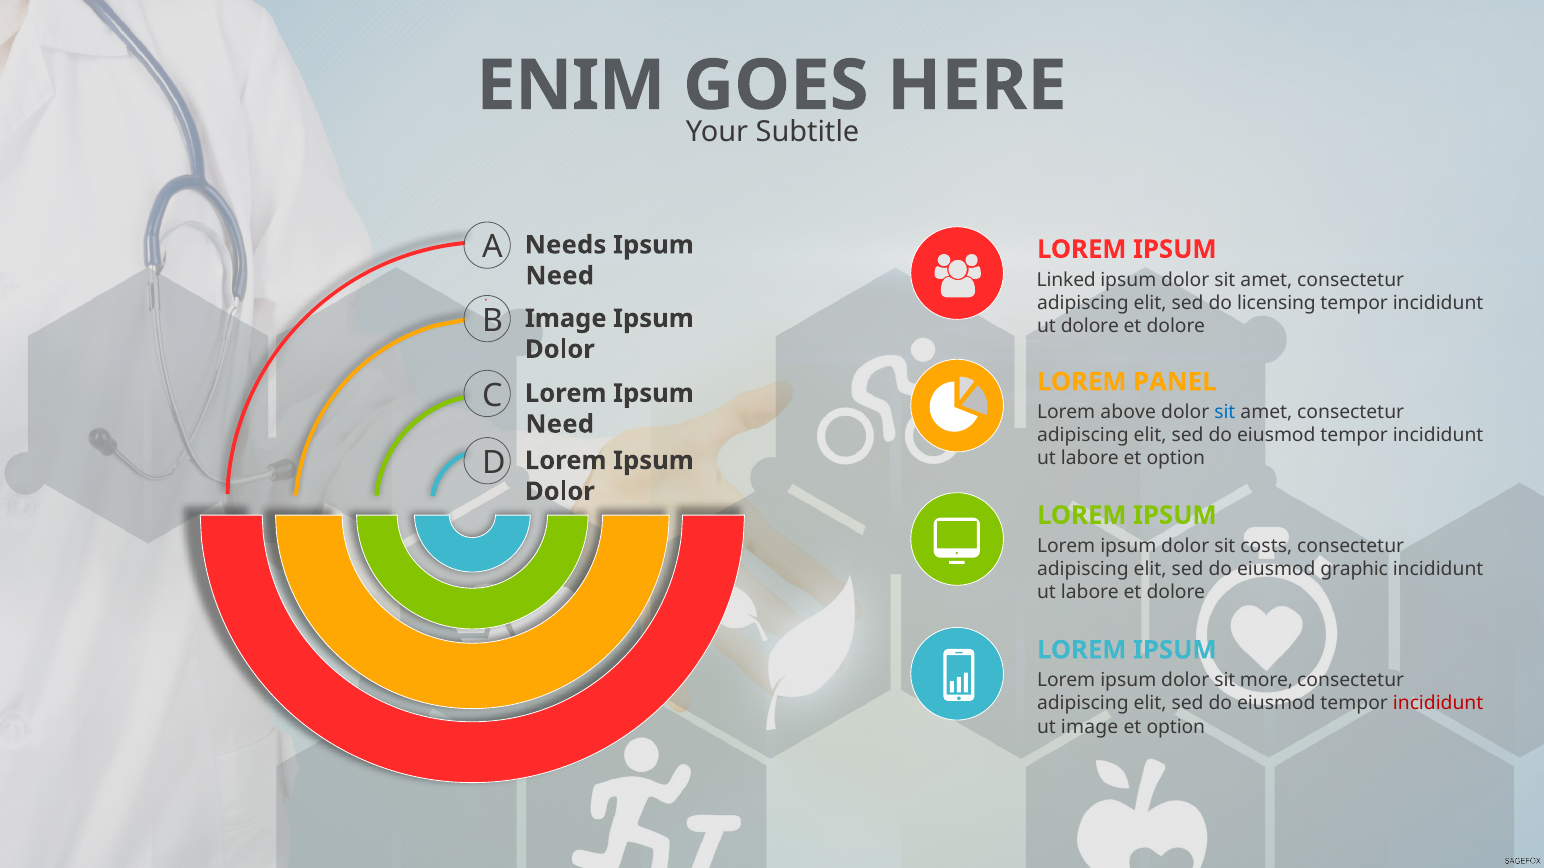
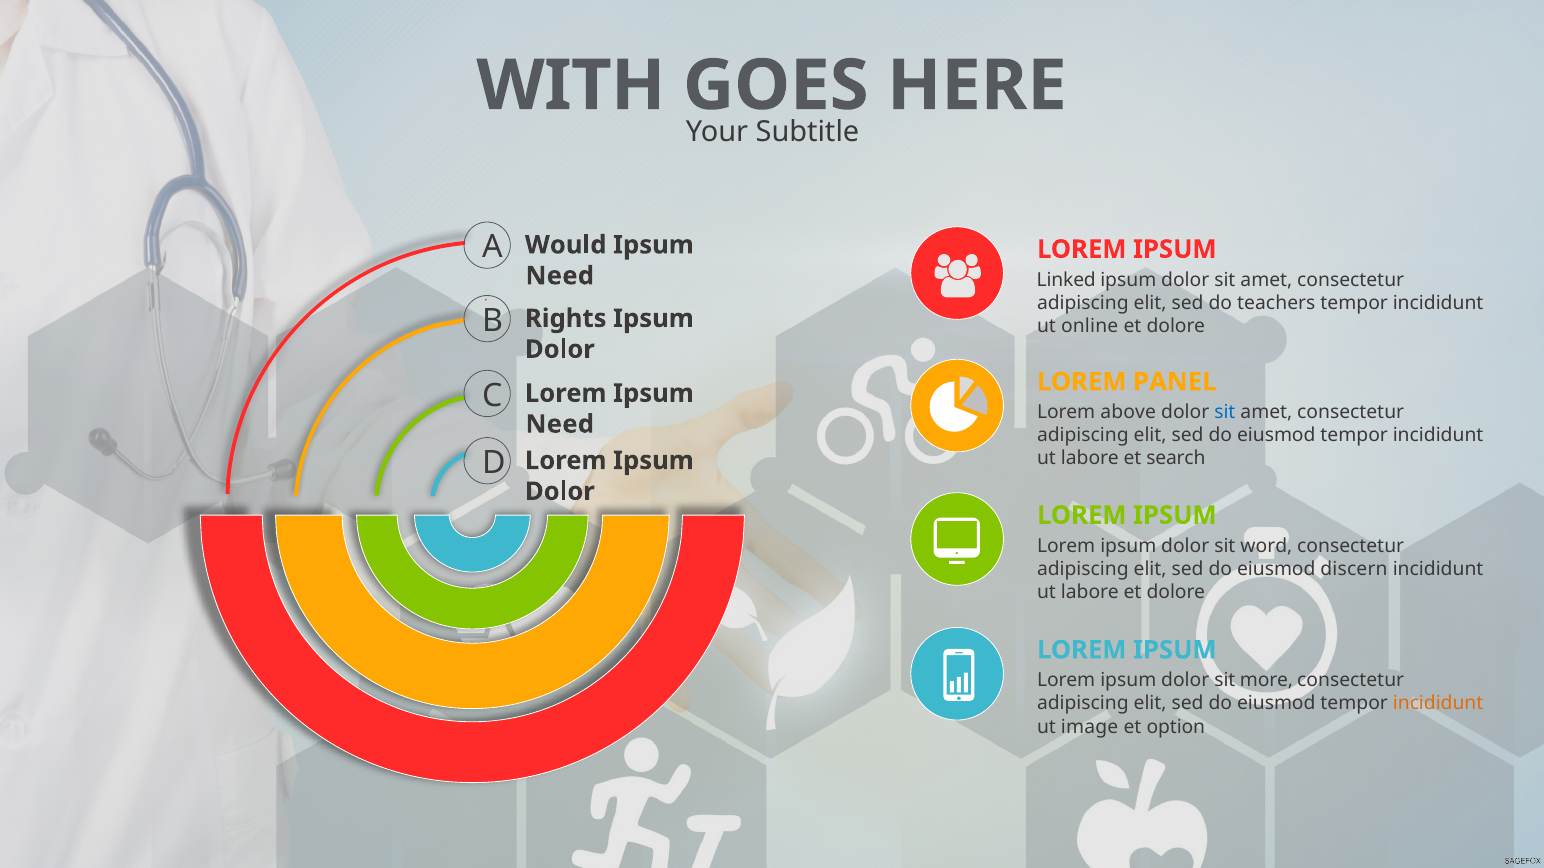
ENIM: ENIM -> WITH (571, 86)
Needs: Needs -> Would (566, 245)
licensing: licensing -> teachers (1276, 303)
Image: Image -> Rights (566, 319)
ut dolore: dolore -> online (1090, 326)
labore et option: option -> search (1176, 459)
costs: costs -> word (1266, 546)
graphic: graphic -> discern (1354, 569)
incididunt colour: red -> orange (1438, 704)
